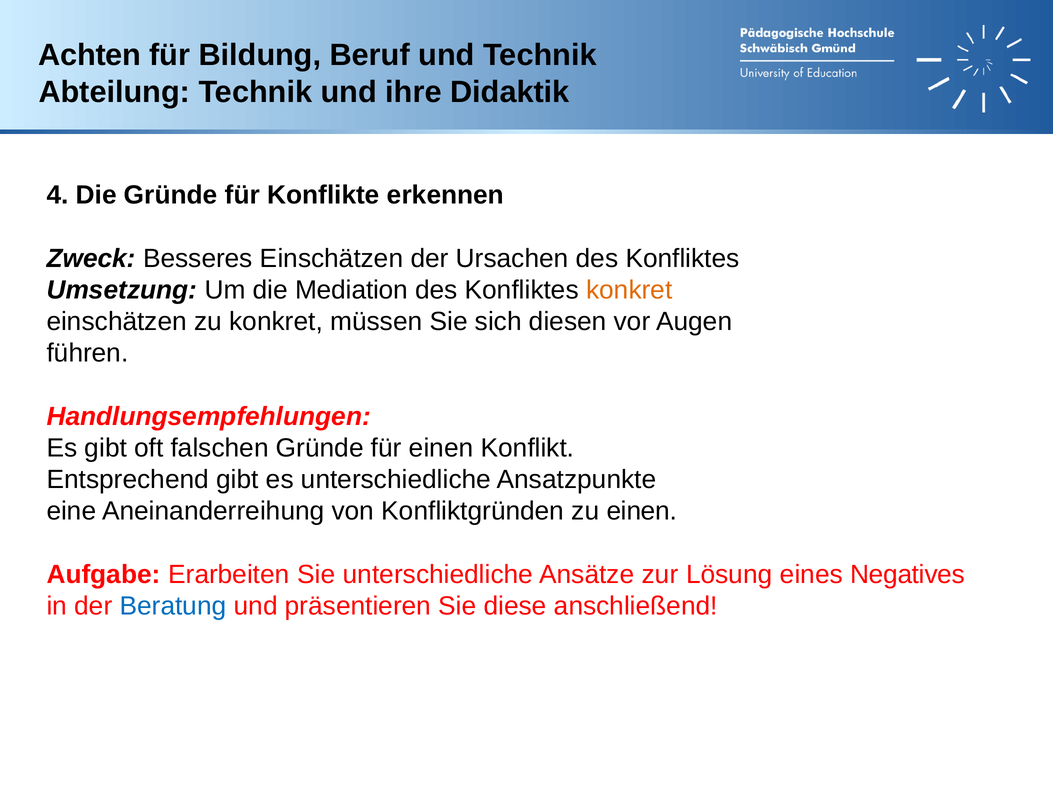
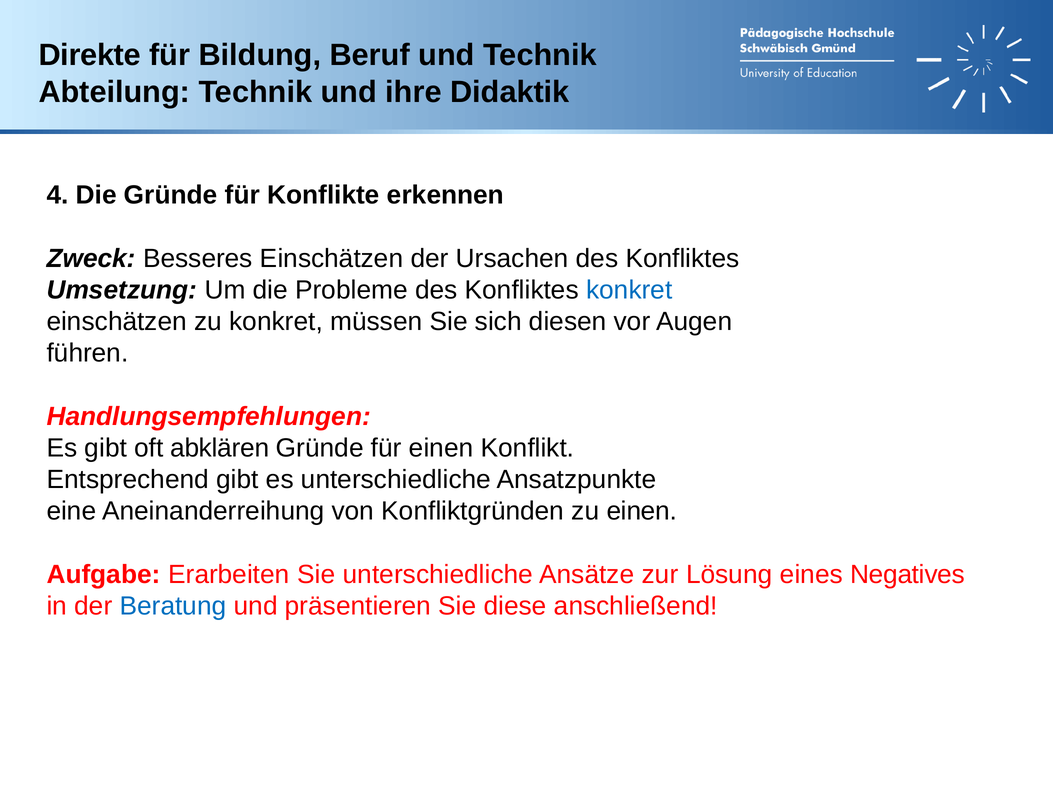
Achten: Achten -> Direkte (90, 55)
Mediation: Mediation -> Probleme (351, 290)
konkret colour: orange -> blue (629, 290)
falschen: falschen -> abklären (220, 448)
